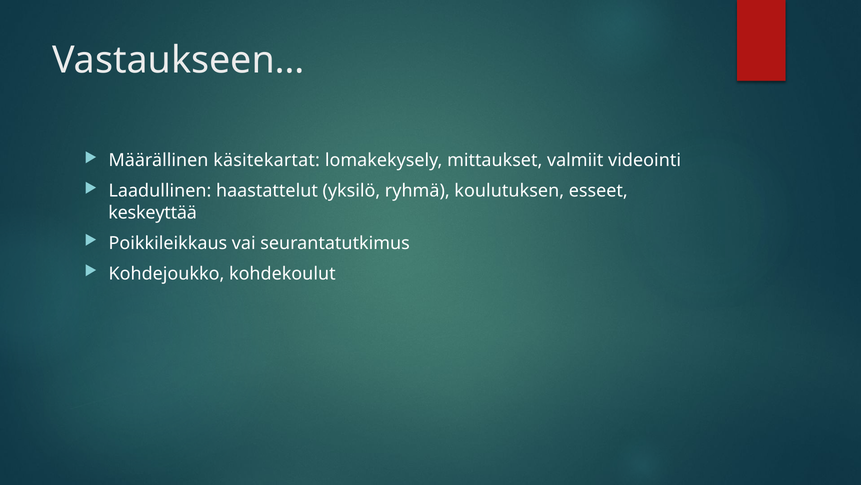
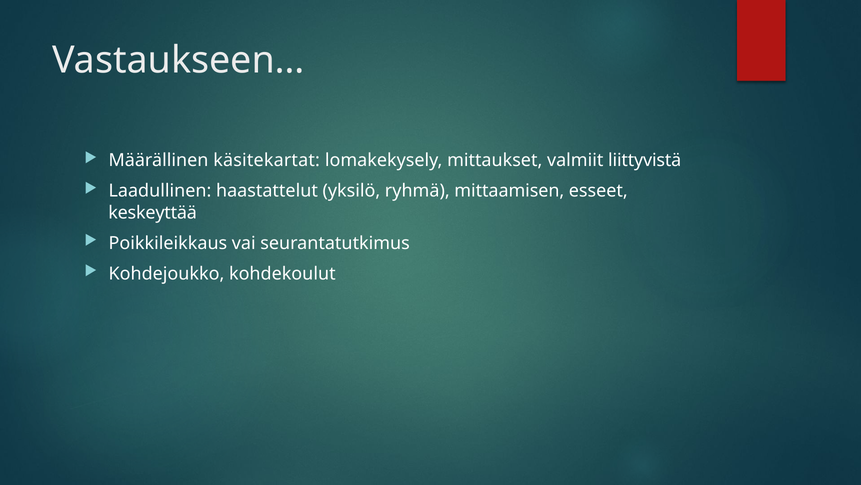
videointi: videointi -> liittyvistä (645, 160)
koulutuksen: koulutuksen -> mittaamisen (509, 191)
